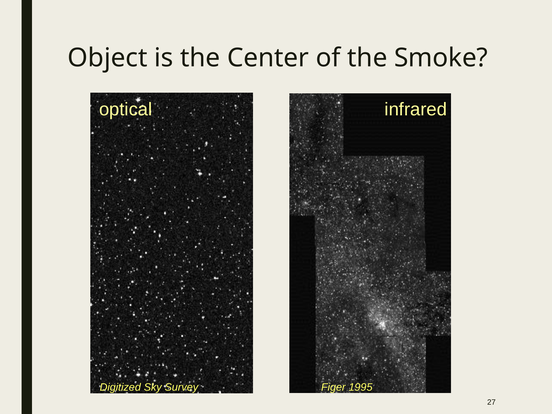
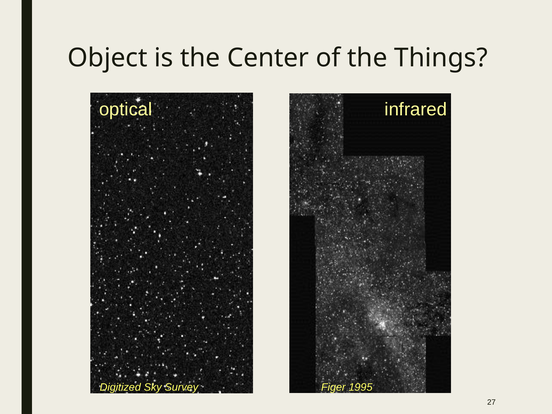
Smoke: Smoke -> Things (441, 58)
